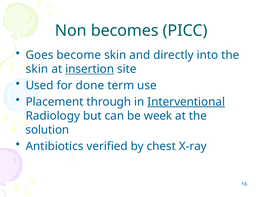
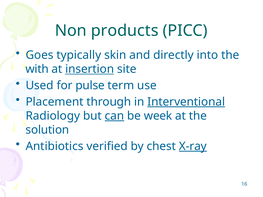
becomes: becomes -> products (125, 31)
become: become -> typically (79, 55)
skin: skin -> with (37, 69)
done: done -> pulse (90, 86)
can underline: none -> present (114, 116)
X-ray underline: none -> present (193, 146)
